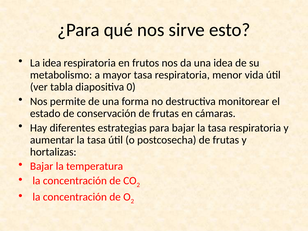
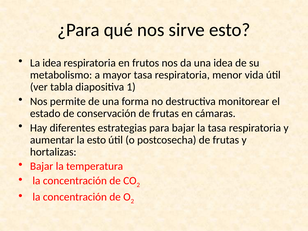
0: 0 -> 1 (131, 87)
aumentar la tasa: tasa -> esto (96, 140)
